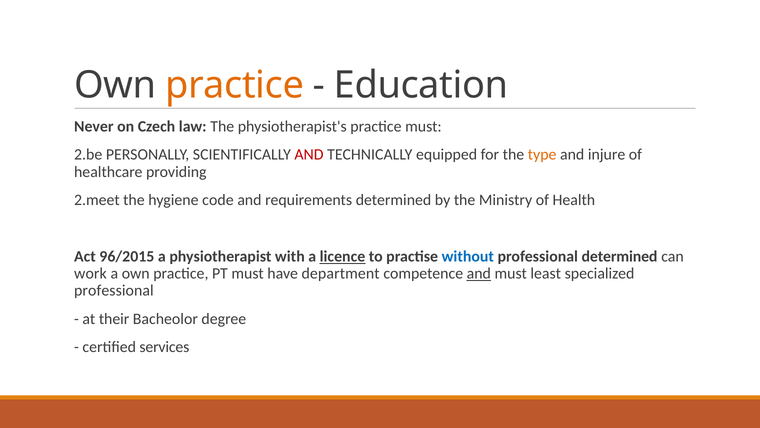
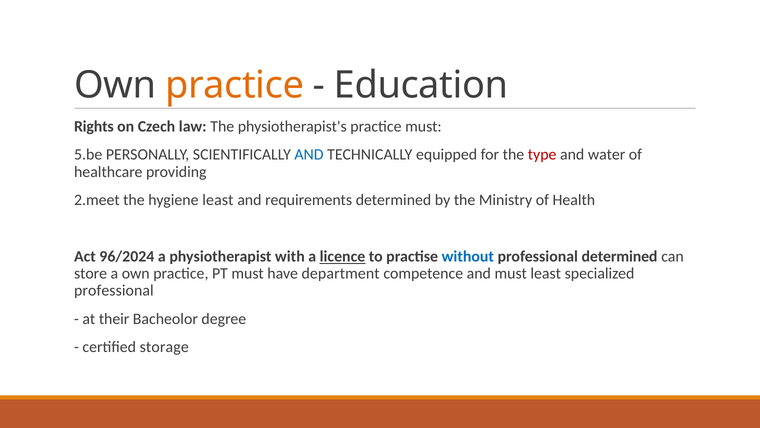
Never: Never -> Rights (94, 126)
2.be: 2.be -> 5.be (88, 155)
AND colour: red -> blue (309, 155)
type colour: orange -> red (542, 155)
injure: injure -> water (607, 155)
hygiene code: code -> least (218, 200)
96/2015: 96/2015 -> 96/2024 (127, 256)
work: work -> store (91, 273)
and underline: present -> none (479, 273)
services: services -> storage (164, 347)
